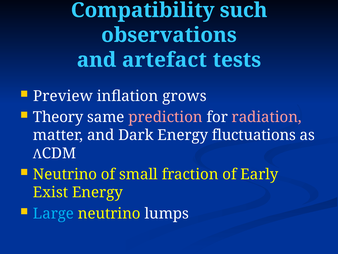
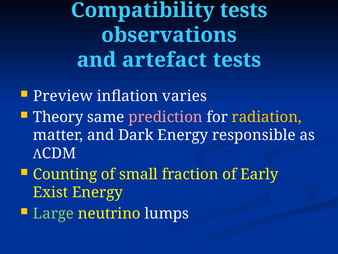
Compatibility such: such -> tests (244, 10)
grows: grows -> varies (185, 96)
radiation colour: pink -> yellow (267, 117)
fluctuations: fluctuations -> responsible (254, 135)
Neutrino: Neutrino -> Counting (65, 174)
Large colour: light blue -> light green (53, 213)
